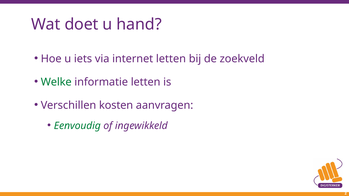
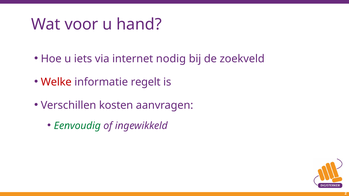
doet: doet -> voor (81, 24)
internet letten: letten -> nodig (171, 59)
Welke colour: green -> red (56, 82)
informatie letten: letten -> regelt (146, 82)
